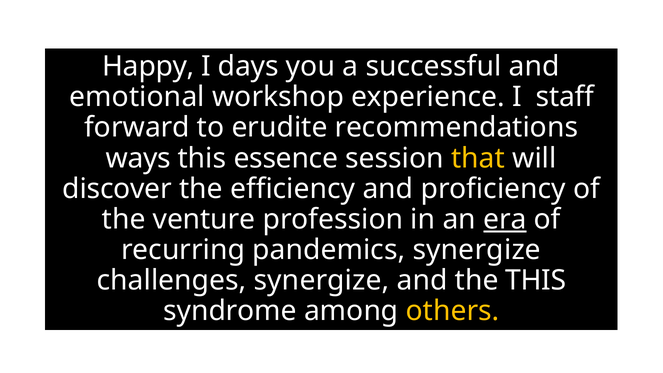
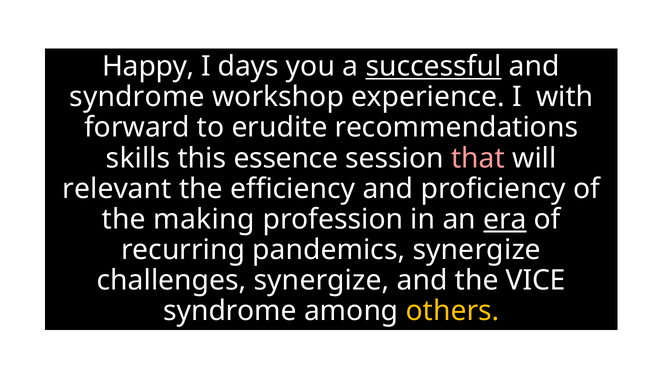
successful underline: none -> present (434, 66)
emotional: emotional -> syndrome (137, 97)
staff: staff -> with (565, 97)
ways: ways -> skills (138, 158)
that colour: yellow -> pink (478, 158)
discover: discover -> relevant (117, 189)
venture: venture -> making (204, 219)
the THIS: THIS -> VICE (536, 280)
